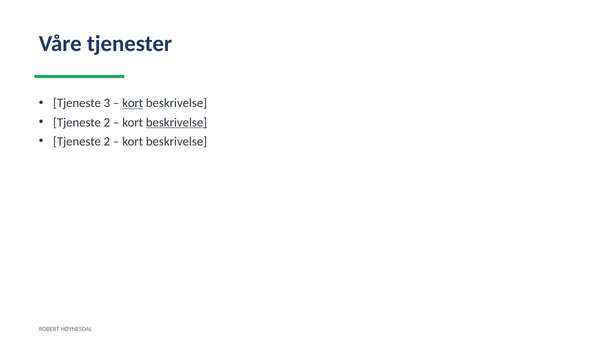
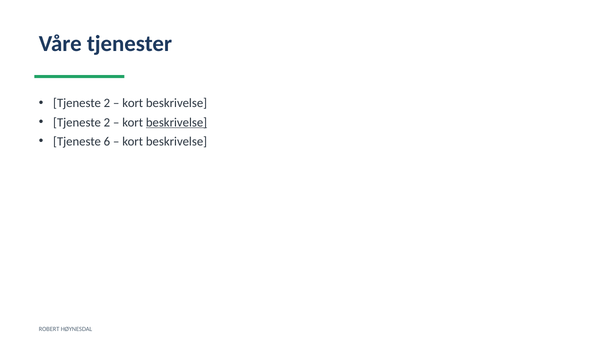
3: 3 -> 2 (107, 103)
kort underline: present -> none (133, 103)
2: 2 -> 6 (107, 141)
